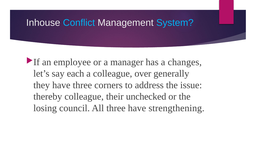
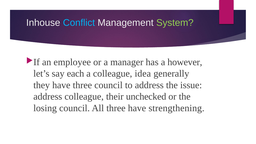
System colour: light blue -> light green (175, 23)
changes: changes -> however (185, 62)
over: over -> idea (143, 74)
three corners: corners -> council (108, 85)
thereby: thereby -> address (48, 97)
